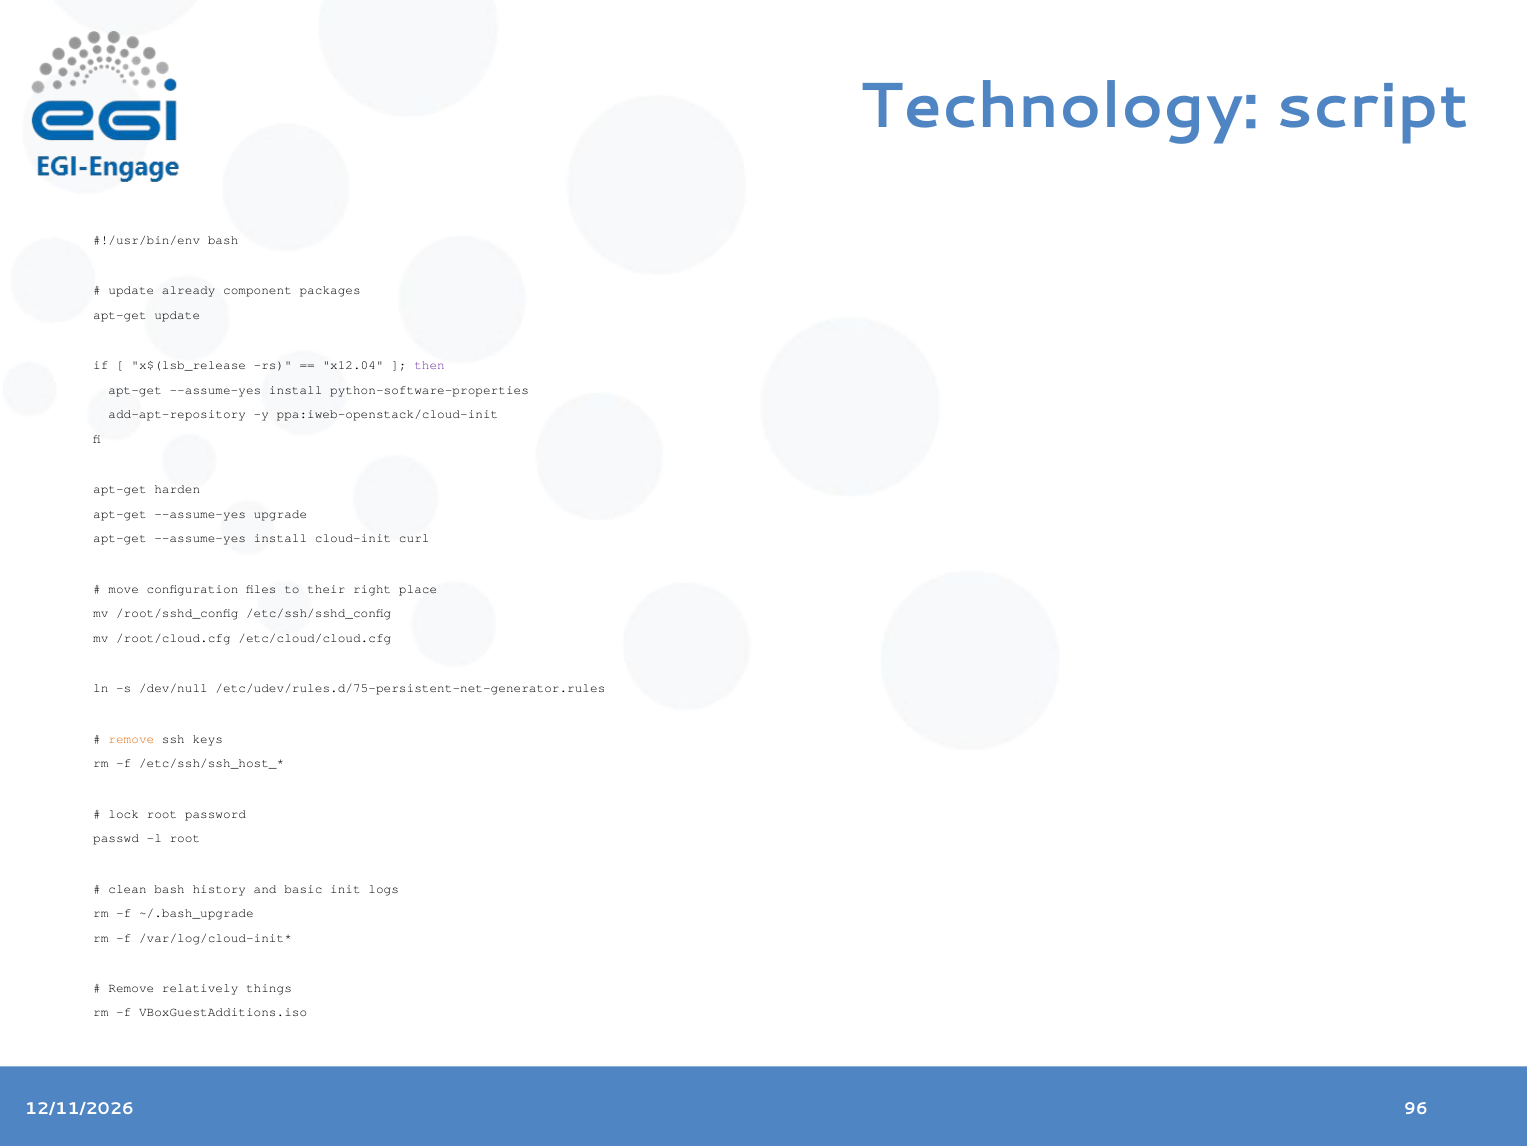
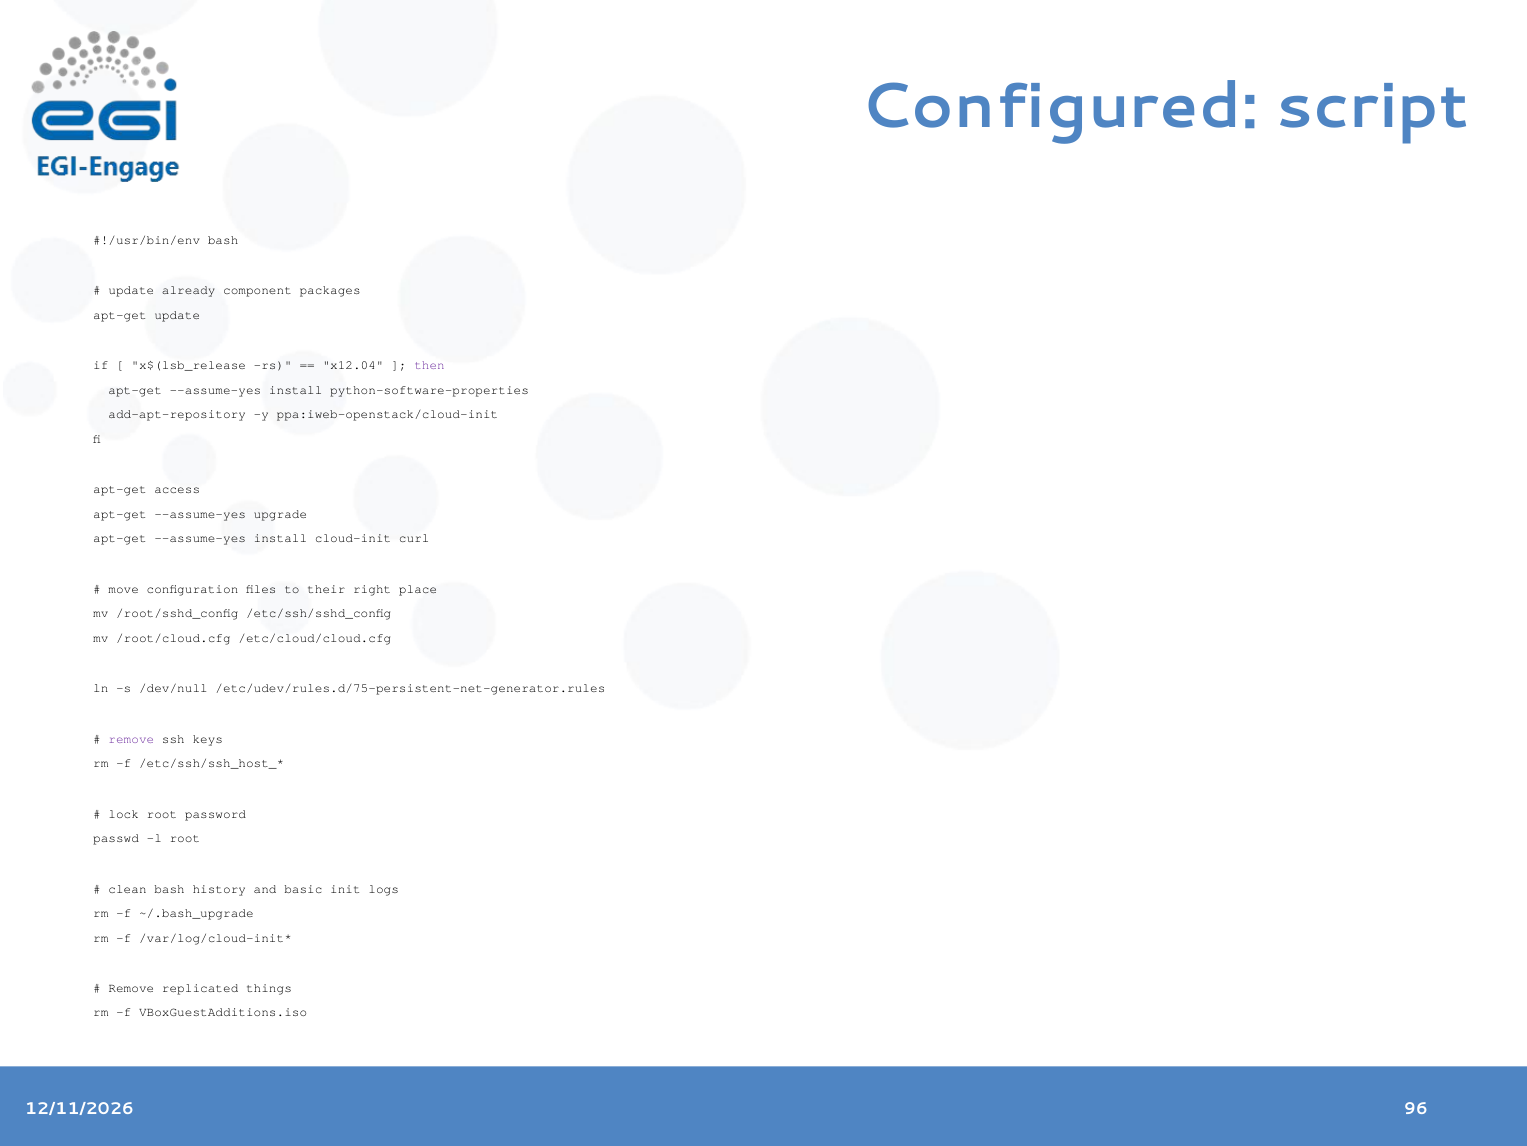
Technology: Technology -> Configured (1060, 107)
harden: harden -> access (177, 489)
remove colour: orange -> purple (131, 738)
relatively: relatively -> replicated (200, 988)
